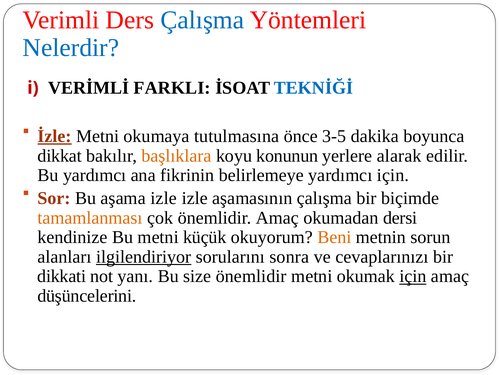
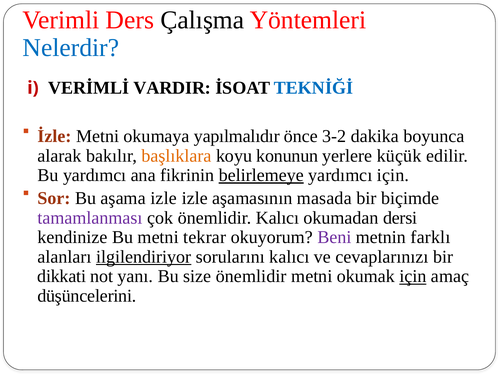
Çalışma colour: blue -> black (202, 20)
FARKLI: FARKLI -> VARDIR (172, 88)
İzle underline: present -> none (55, 136)
tutulmasına: tutulmasına -> yapılmalıdır (237, 136)
3-5: 3-5 -> 3-2 (334, 136)
dikkat: dikkat -> alarak (60, 155)
alarak: alarak -> küçük (399, 155)
belirlemeye underline: none -> present (261, 175)
aşamasının çalışma: çalışma -> masada (324, 198)
tamamlanması colour: orange -> purple (90, 217)
önemlidir Amaç: Amaç -> Kalıcı (277, 217)
küçük: küçük -> tekrar (205, 237)
Beni colour: orange -> purple (334, 237)
sorun: sorun -> farklı (430, 237)
sorularını sonra: sonra -> kalıcı (289, 256)
